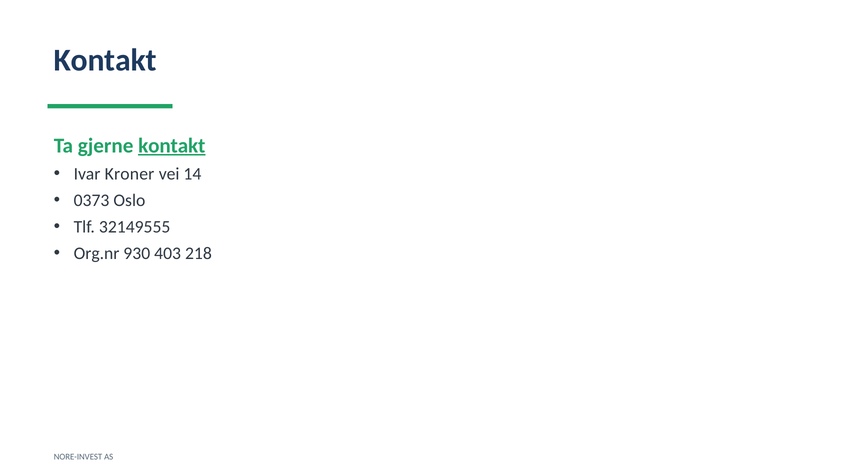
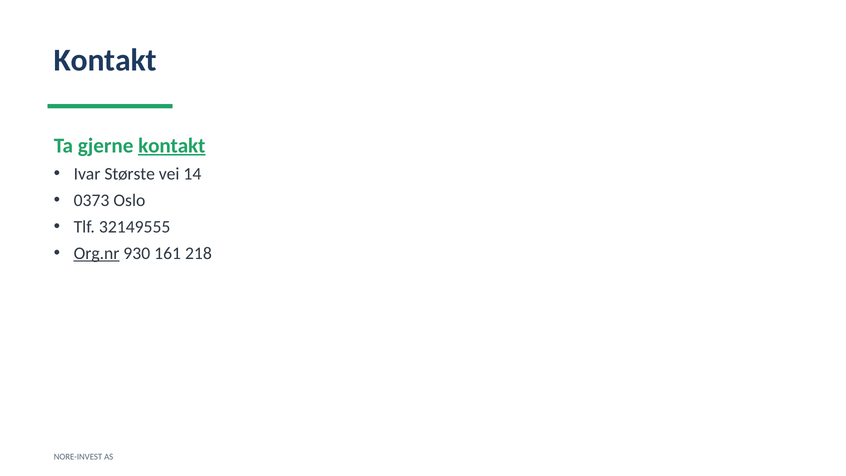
Kroner: Kroner -> Største (130, 174)
Org.nr underline: none -> present (97, 253)
403: 403 -> 161 (168, 253)
